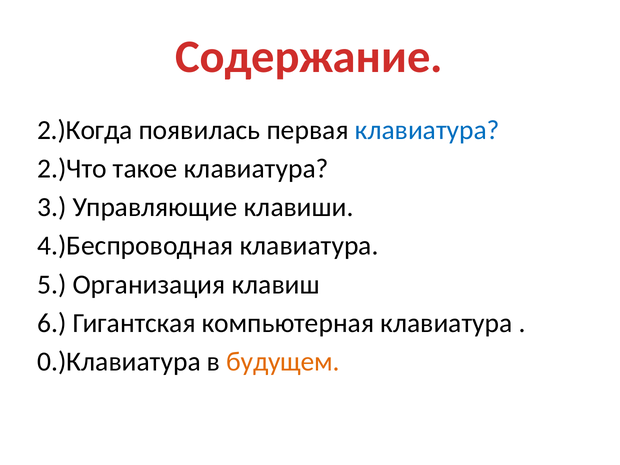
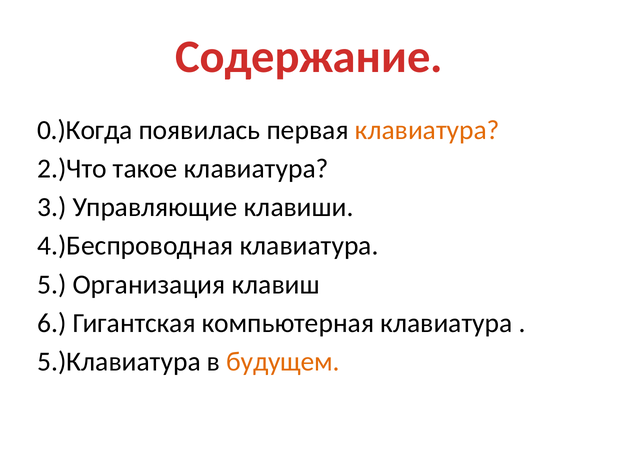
2.)Когда: 2.)Когда -> 0.)Когда (85, 130)
клавиатура colour: blue -> orange (427, 130)
0.)Клавиатура: 0.)Клавиатура -> 5.)Клавиатура (119, 362)
